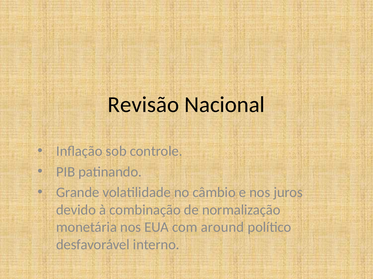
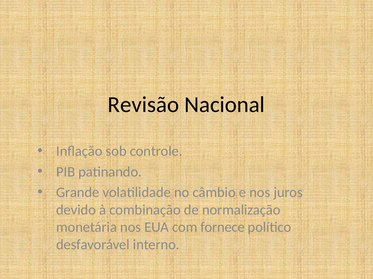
around: around -> fornece (223, 228)
